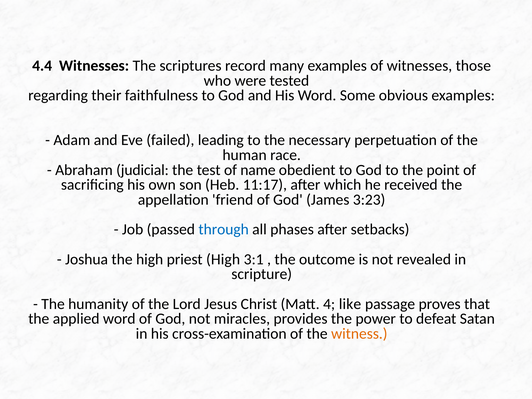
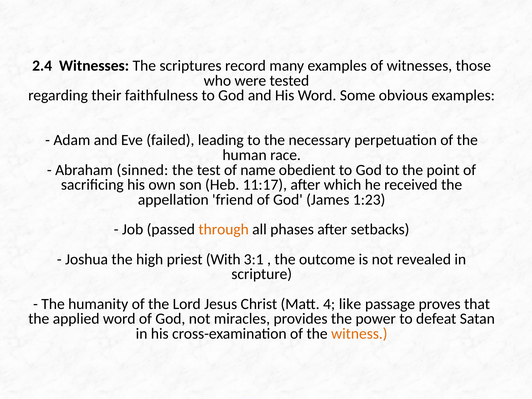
4.4: 4.4 -> 2.4 (42, 66)
judicial: judicial -> sinned (142, 170)
3:23: 3:23 -> 1:23 (369, 200)
through colour: blue -> orange (224, 230)
priest High: High -> With (223, 259)
